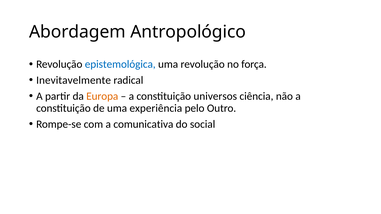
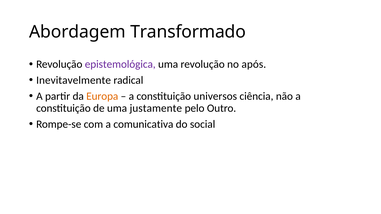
Antropológico: Antropológico -> Transformado (188, 32)
epistemológica colour: blue -> purple (120, 64)
força: força -> após (254, 64)
experiência: experiência -> justamente (156, 108)
